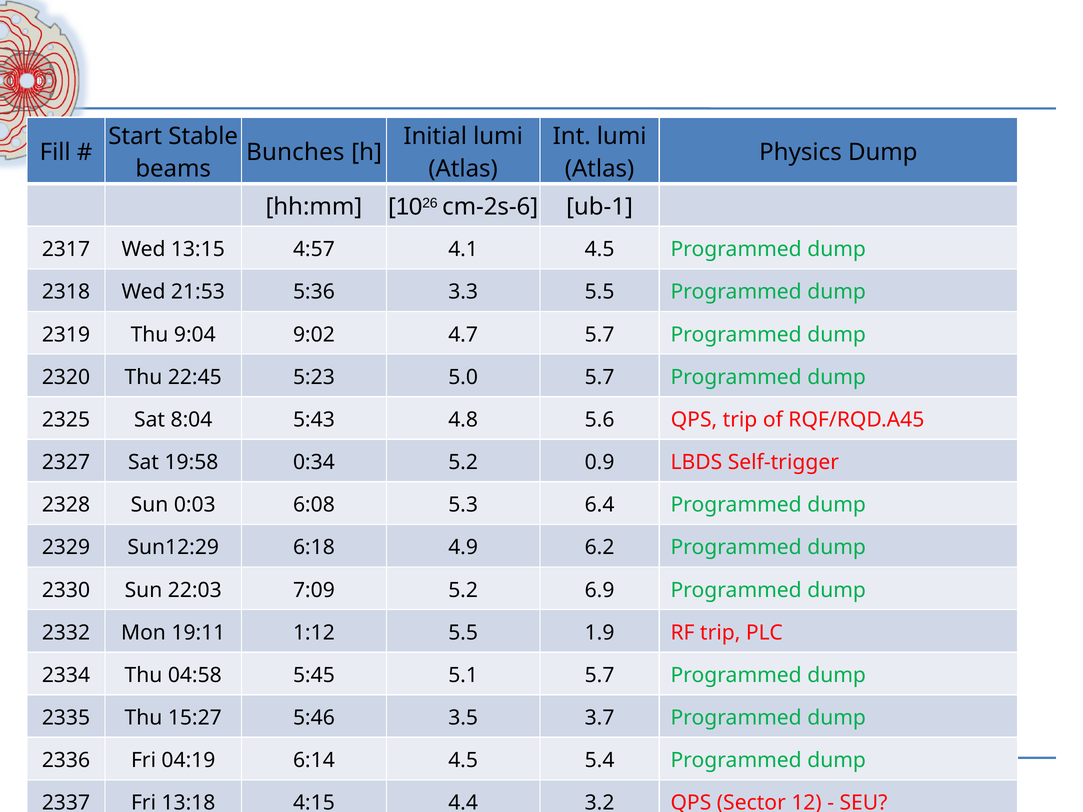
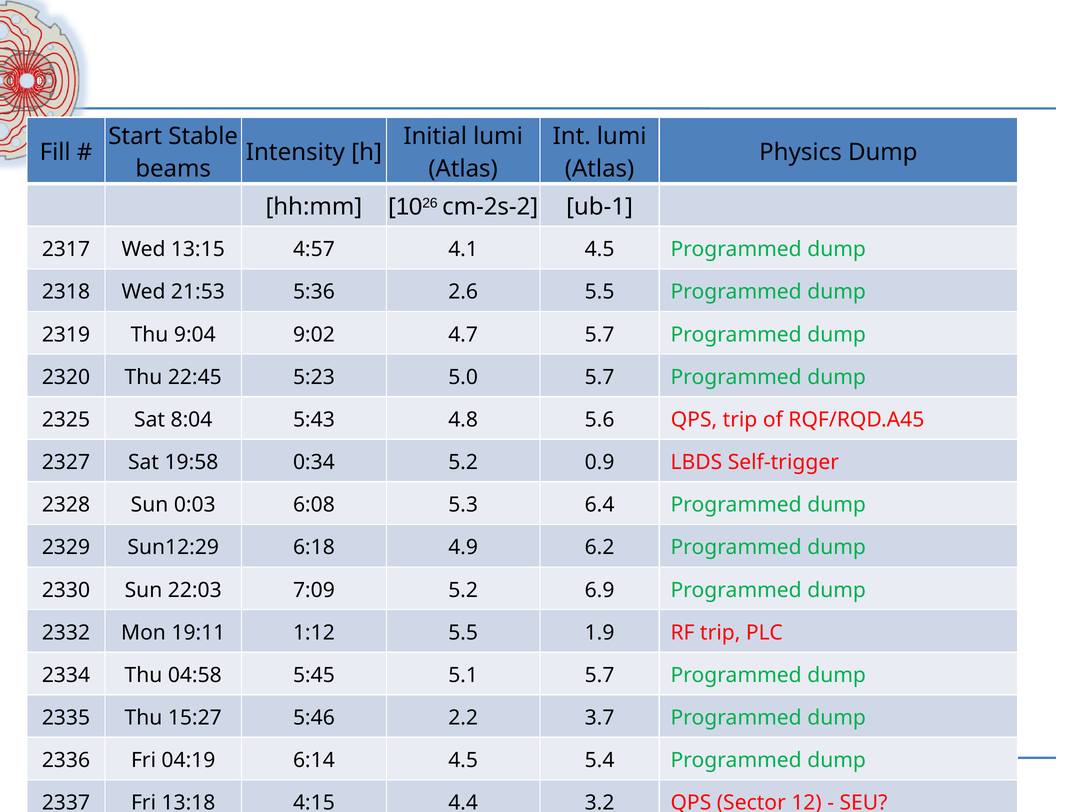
Bunches: Bunches -> Intensity (295, 152)
cm-2s-6: cm-2s-6 -> cm-2s-2 (490, 207)
3.3: 3.3 -> 2.6 (463, 292)
3.5: 3.5 -> 2.2 (463, 718)
